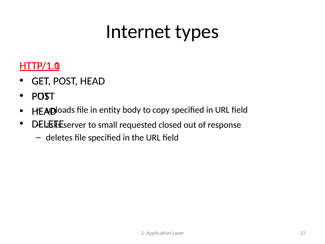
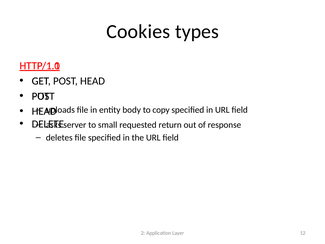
Internet: Internet -> Cookies (138, 31)
closed: closed -> return (170, 125)
